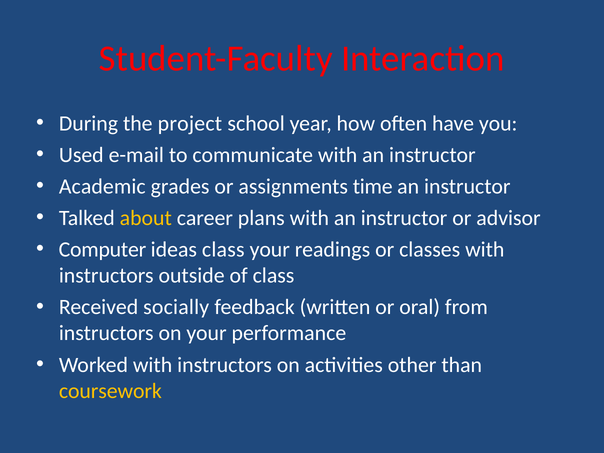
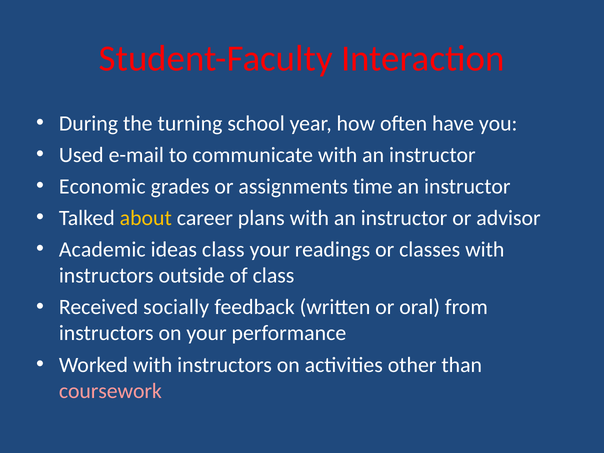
project: project -> turning (190, 123)
Academic: Academic -> Economic (102, 186)
Computer: Computer -> Academic (102, 249)
coursework colour: yellow -> pink (110, 391)
